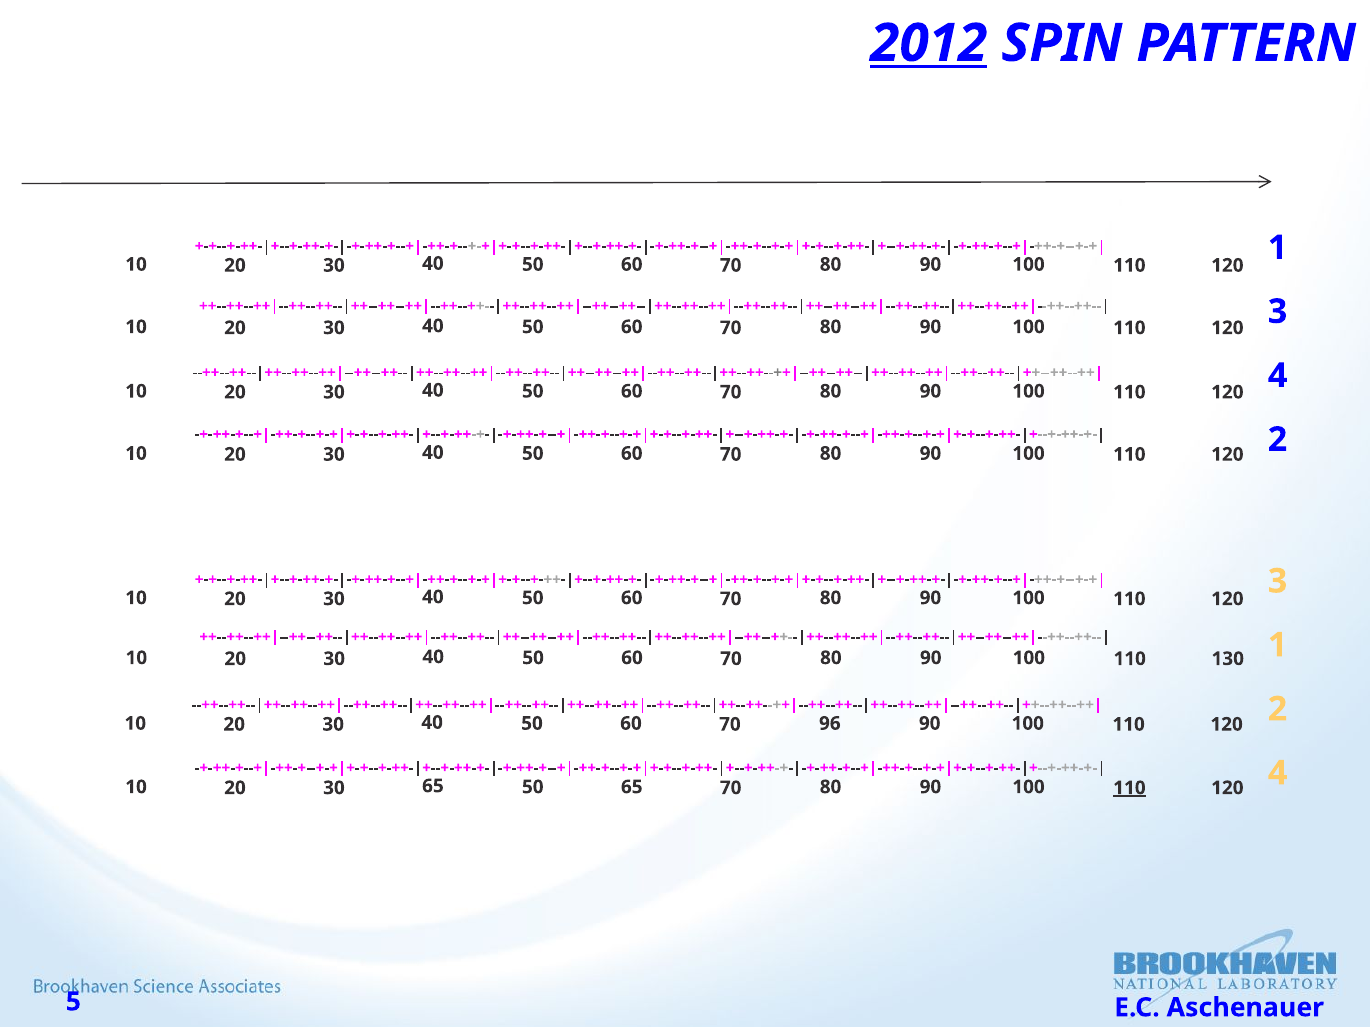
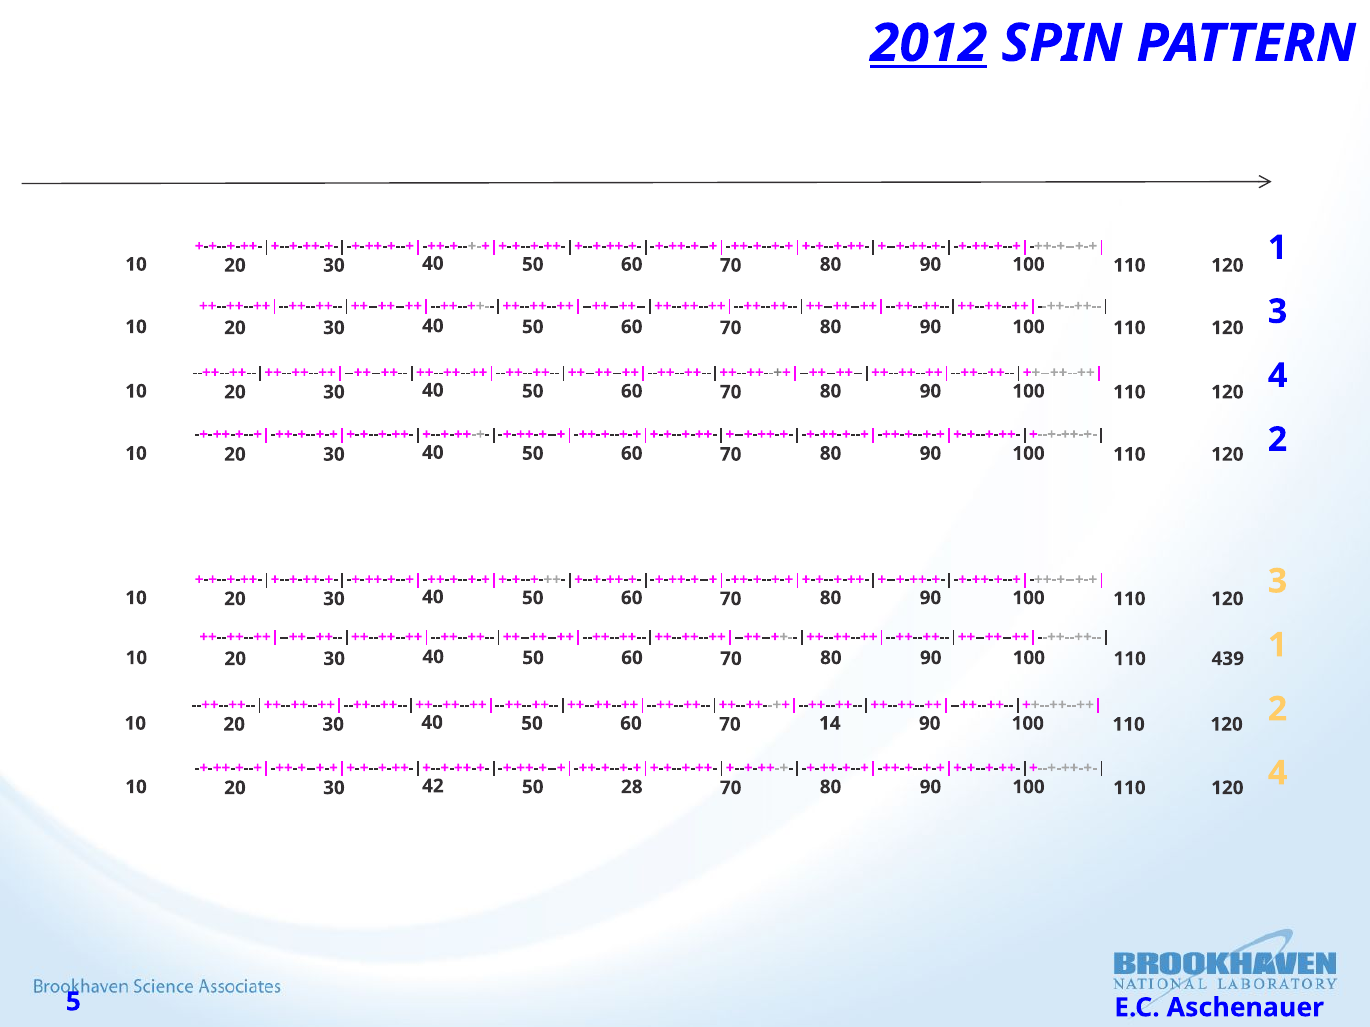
130: 130 -> 439 (1228, 659)
96: 96 -> 14 (830, 724)
30 65: 65 -> 42 (433, 786)
50 65: 65 -> 28 (632, 787)
110 underline: present -> none (1129, 788)
